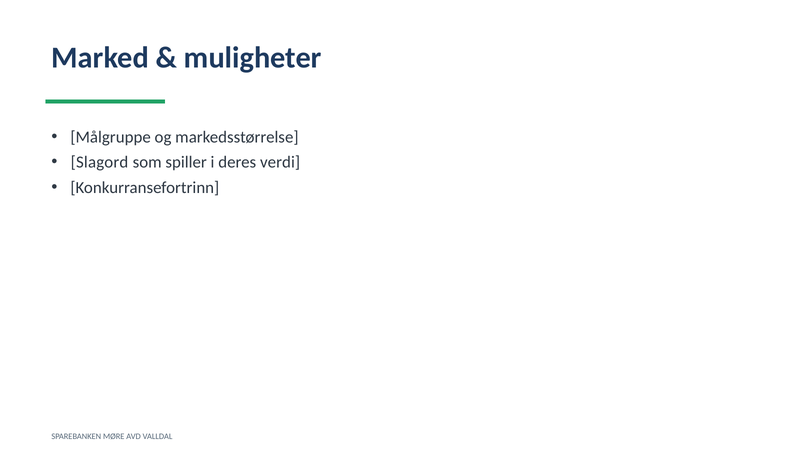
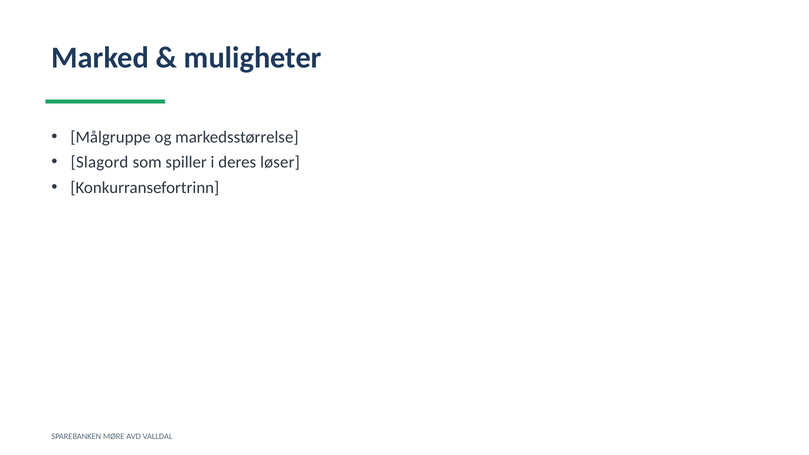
verdi: verdi -> løser (280, 162)
